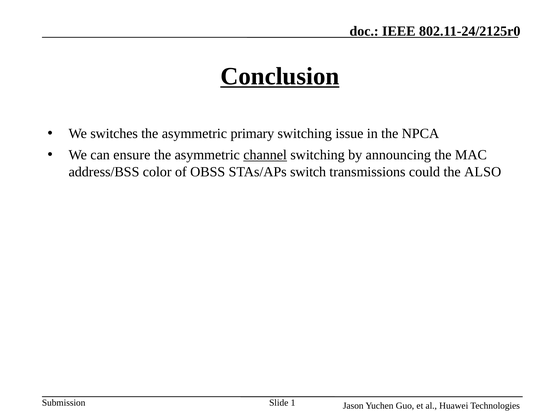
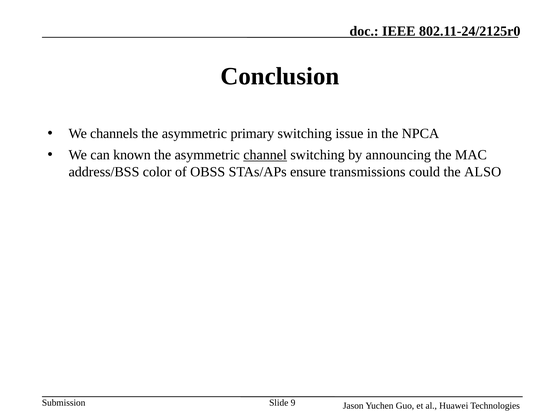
Conclusion underline: present -> none (280, 76)
switches: switches -> channels (114, 134)
ensure: ensure -> known (132, 155)
switch: switch -> ensure (308, 172)
1: 1 -> 9 (293, 403)
